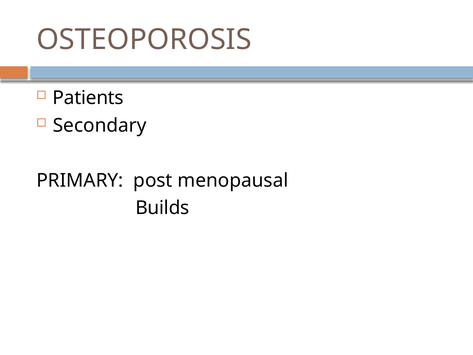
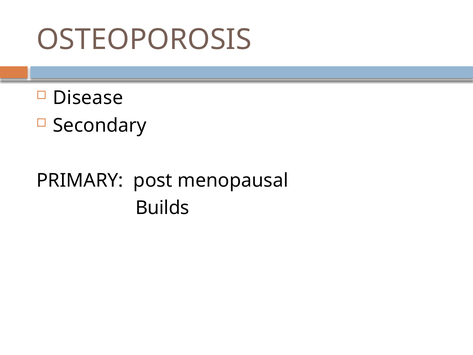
Patients: Patients -> Disease (88, 98)
